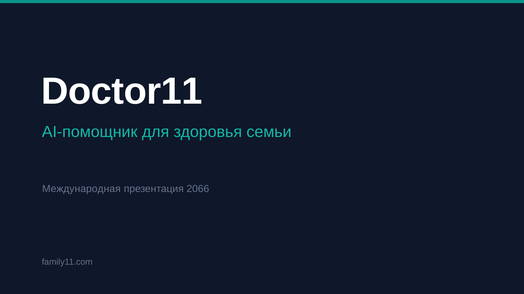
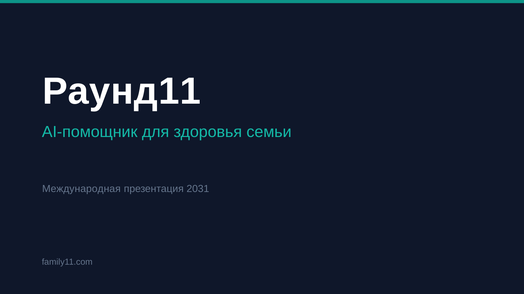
Doctor11: Doctor11 -> Раунд11 (122, 92)
2066: 2066 -> 2031 (198, 189)
